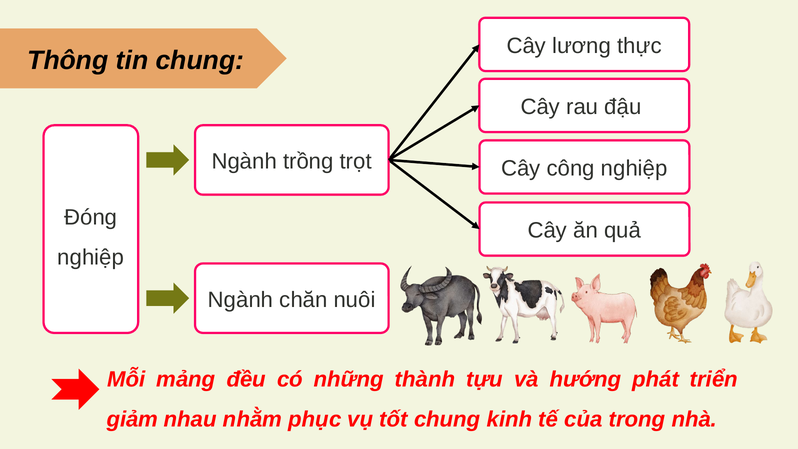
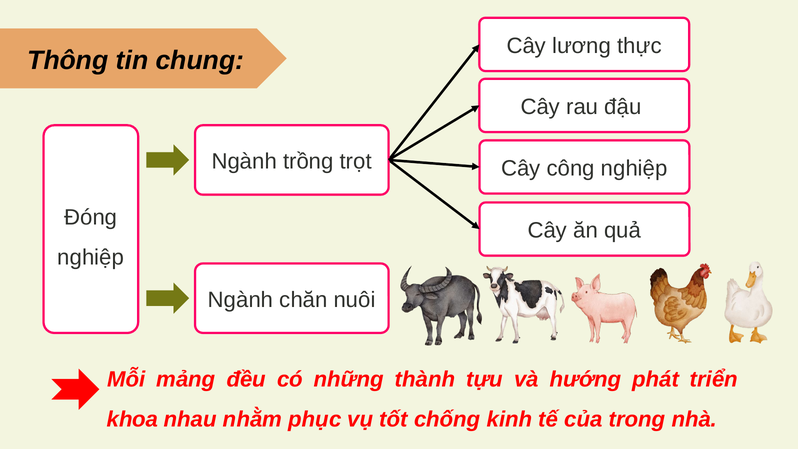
giảm: giảm -> khoa (133, 419)
tốt chung: chung -> chống (447, 419)
